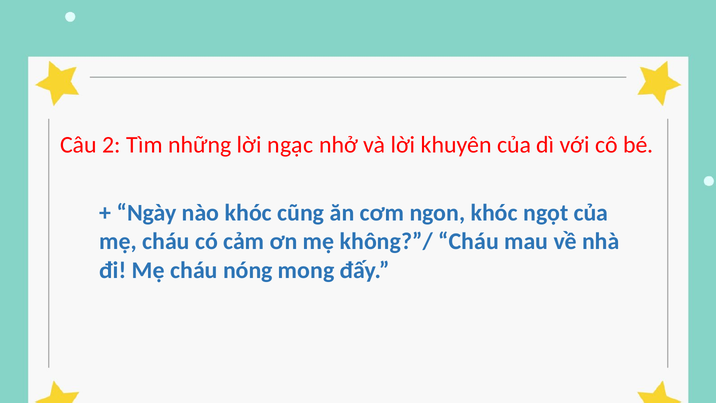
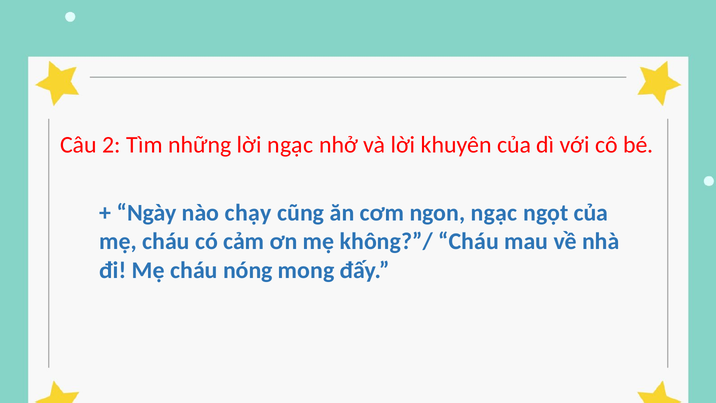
nào khóc: khóc -> chạy (248, 213)
ngon khóc: khóc -> ngạc (494, 213)
